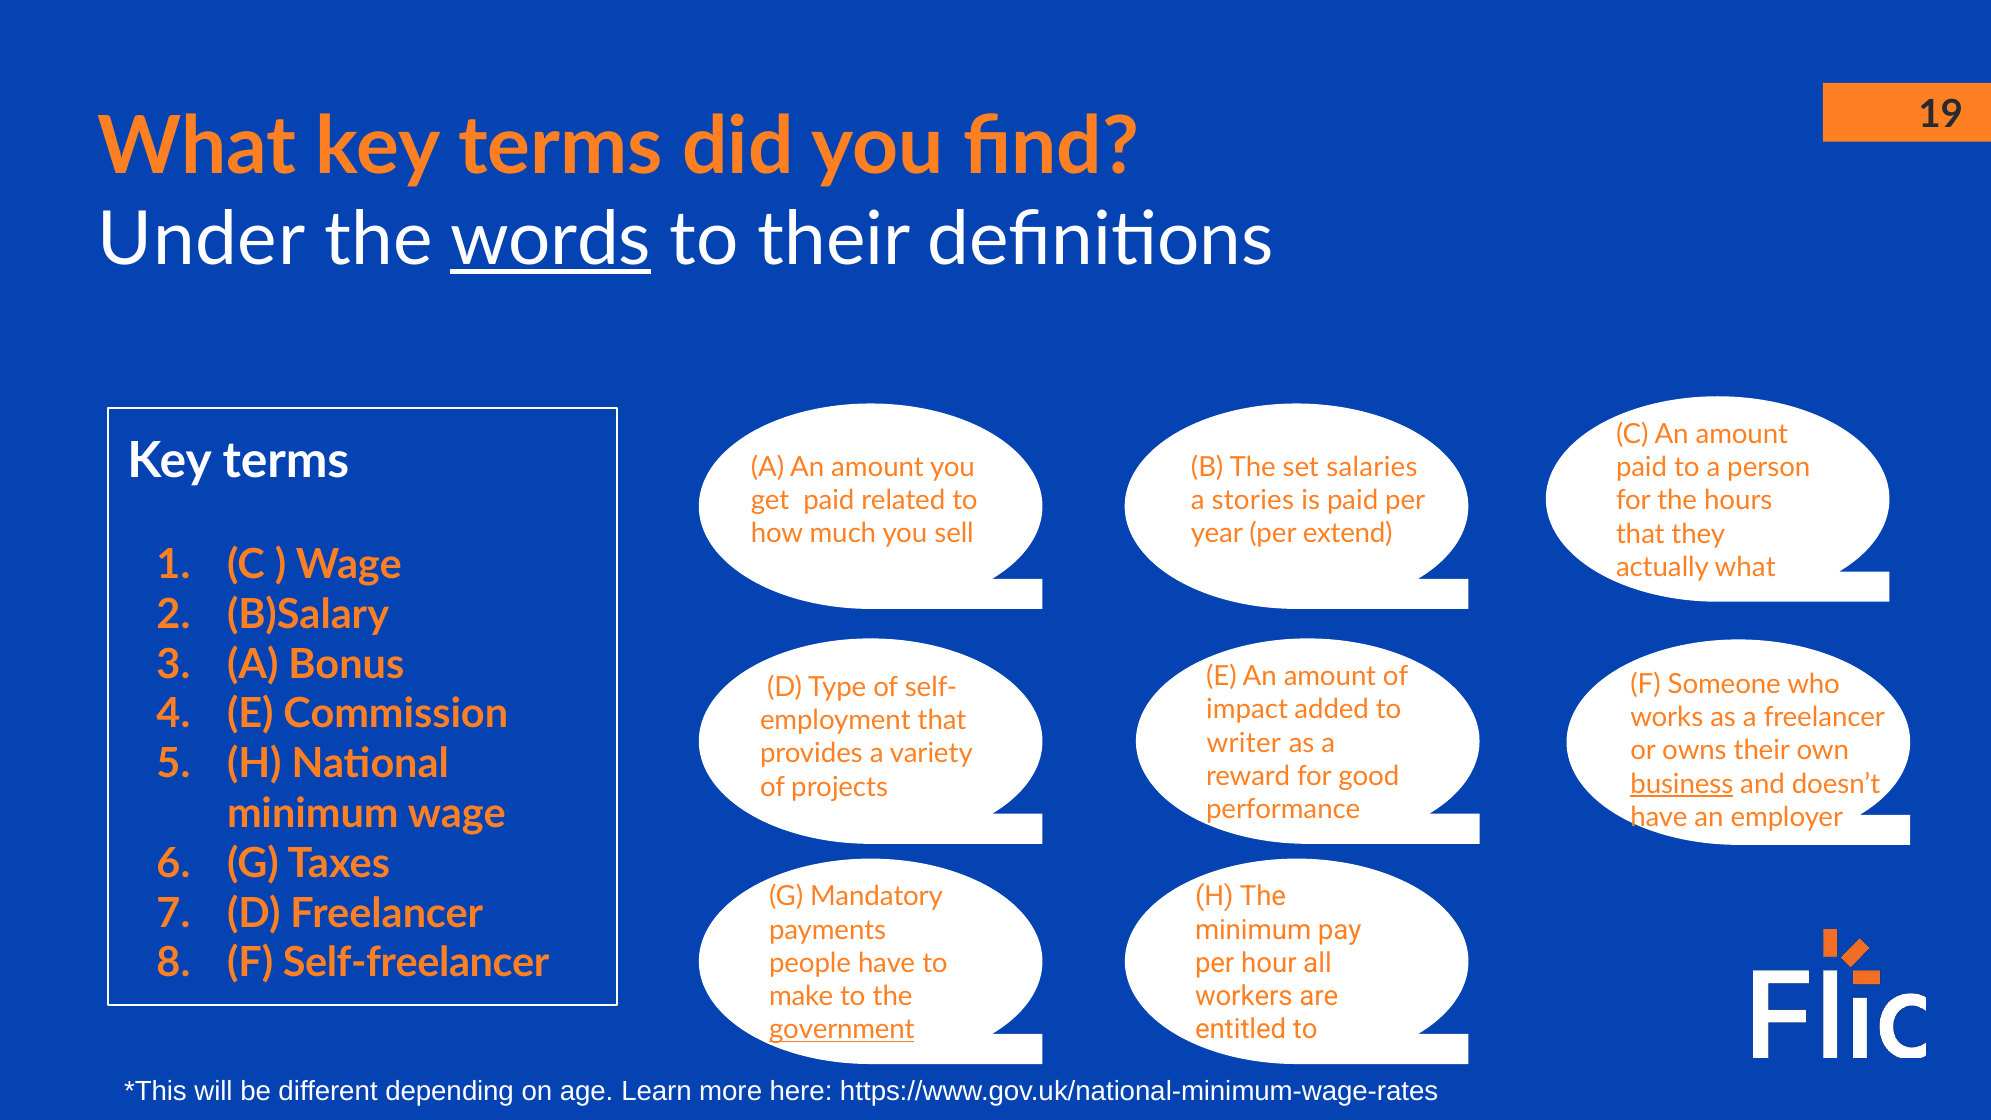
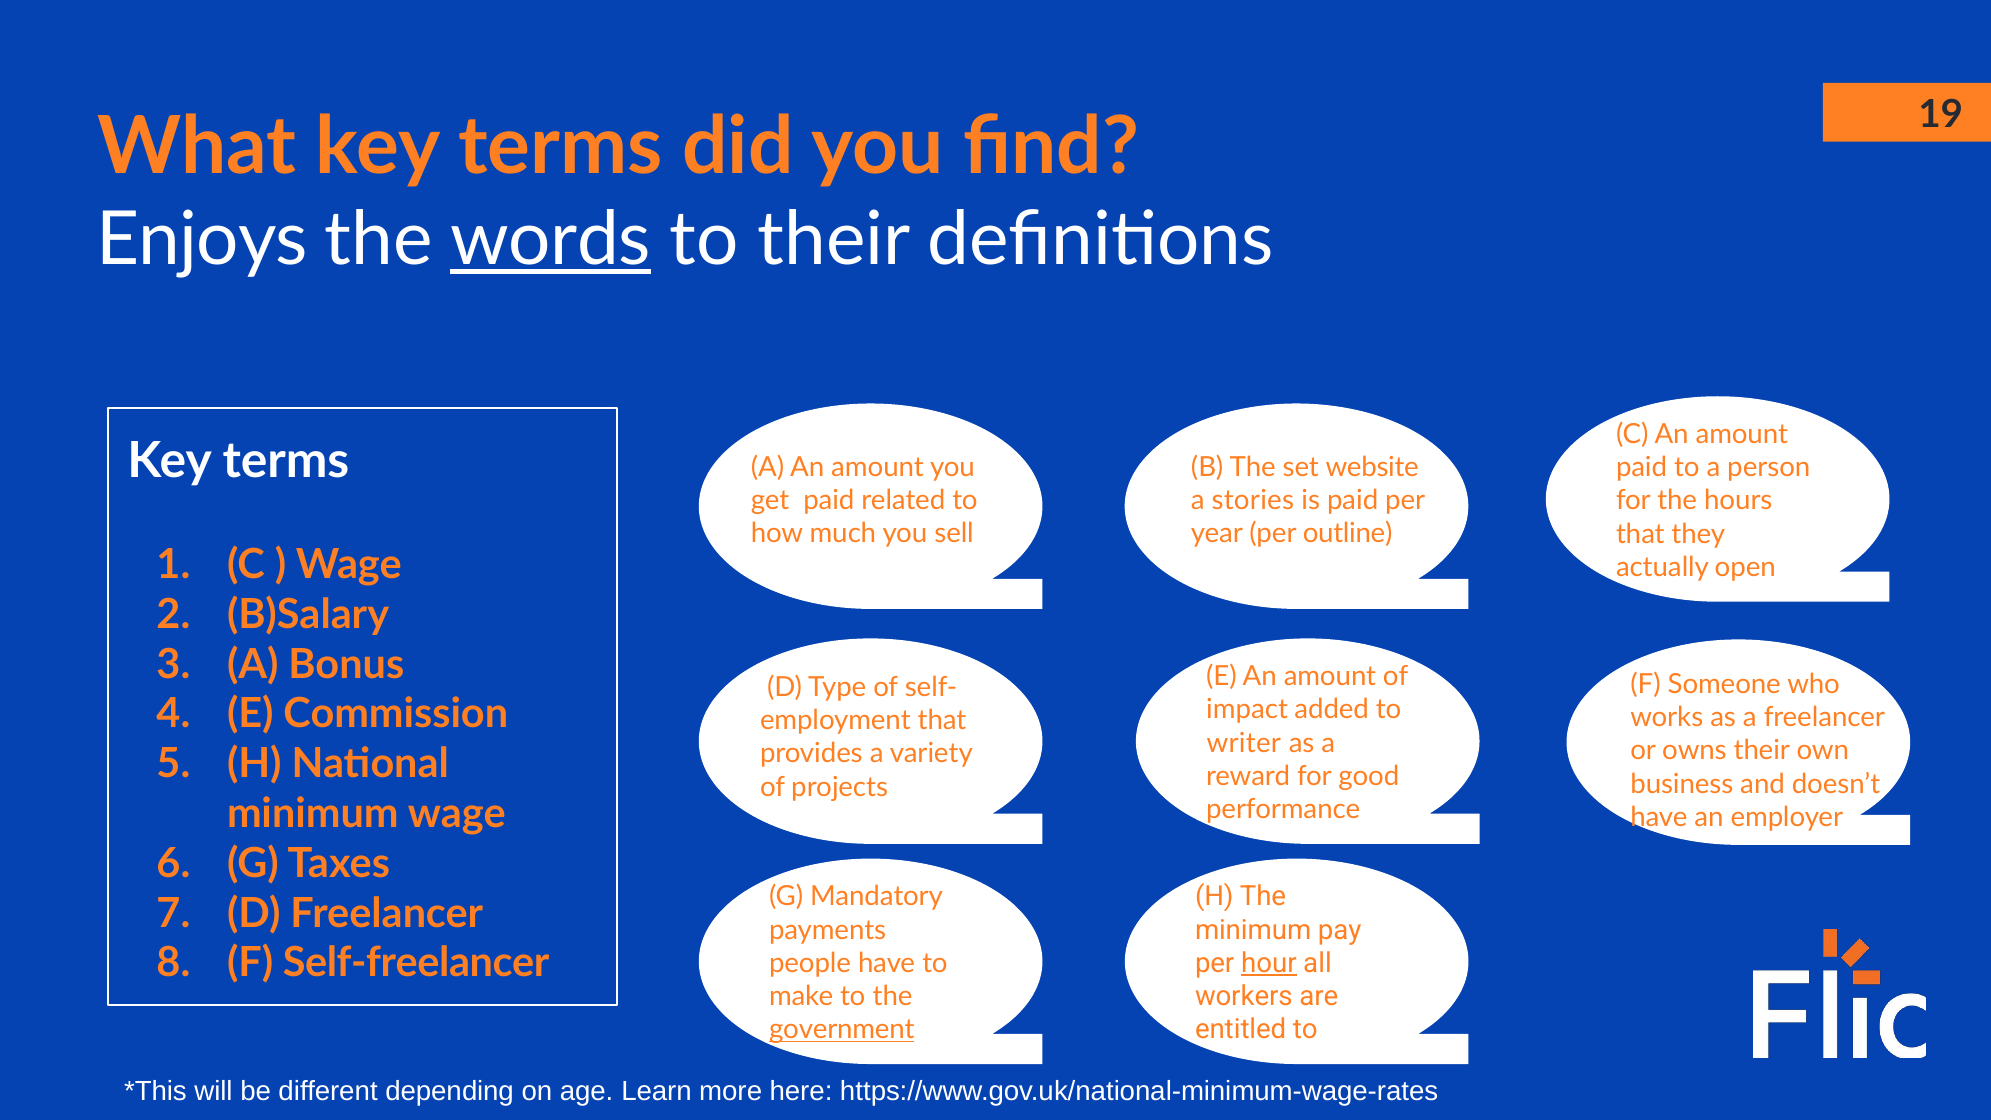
Under: Under -> Enjoys (202, 239)
salaries: salaries -> website (1372, 467)
extend: extend -> outline (1348, 533)
actually what: what -> open (1745, 567)
business underline: present -> none (1682, 784)
hour underline: none -> present (1269, 963)
